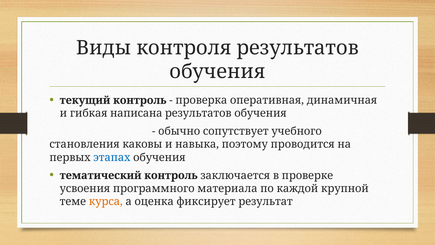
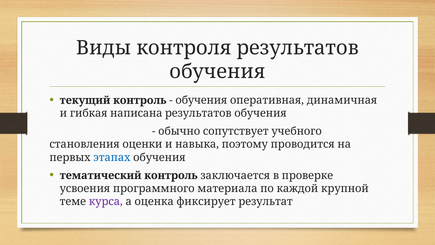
проверка: проверка -> обучения (201, 100)
каковы: каковы -> оценки (142, 144)
курса colour: orange -> purple (106, 201)
